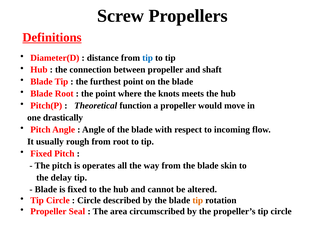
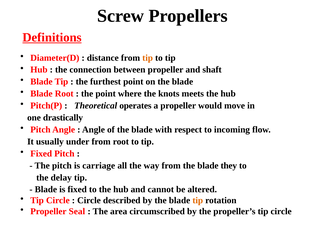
tip colour: blue -> orange (148, 58)
function: function -> operates (135, 106)
rough: rough -> under (78, 142)
operates: operates -> carriage (99, 166)
skin: skin -> they (229, 166)
